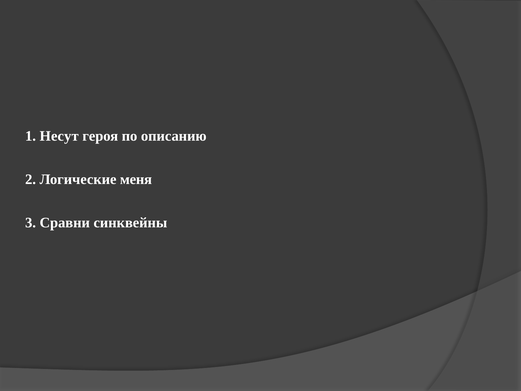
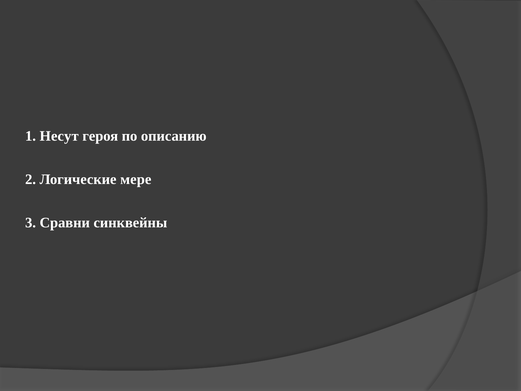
меня: меня -> мере (136, 179)
